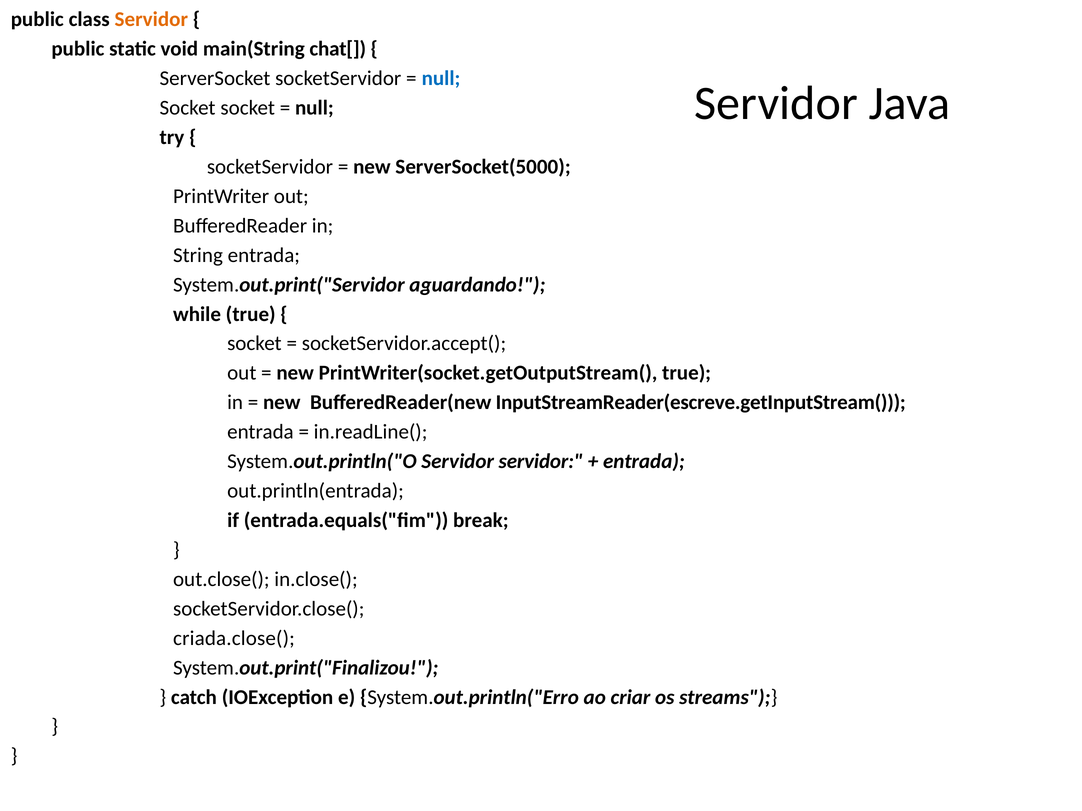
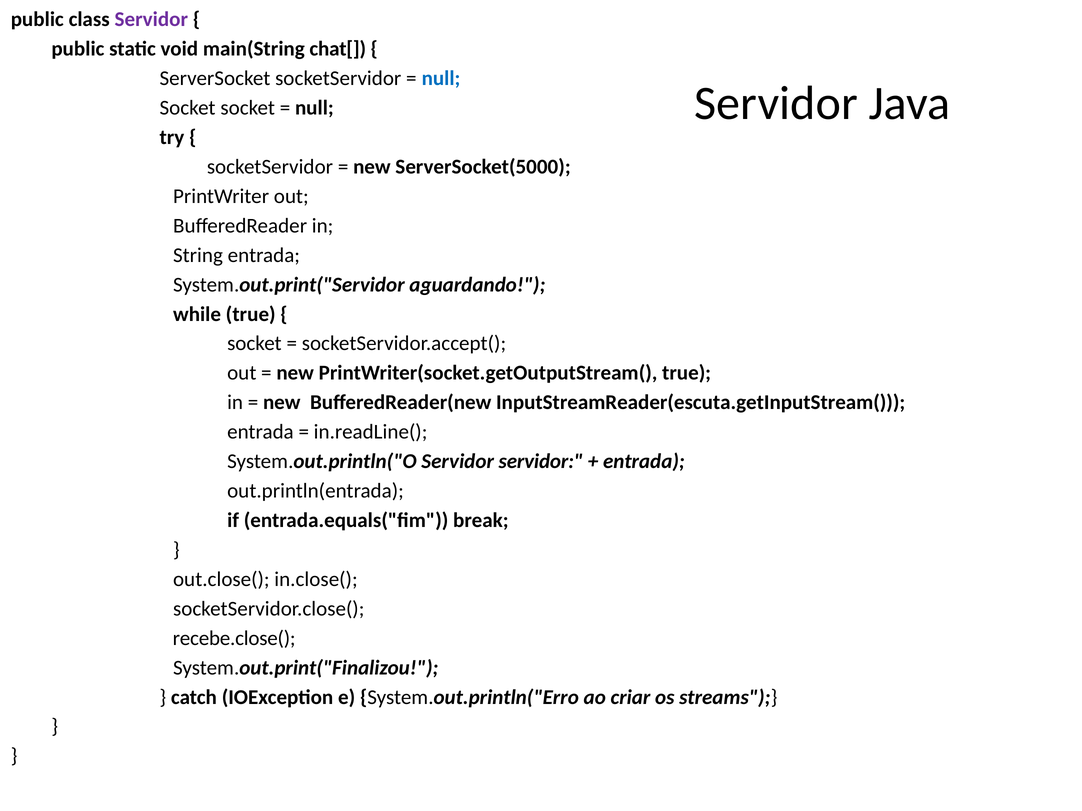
Servidor colour: orange -> purple (151, 20)
InputStreamReader(escreve.getInputStream(: InputStreamReader(escreve.getInputStream( -> InputStreamReader(escuta.getInputStream( (701, 403)
criada.close(: criada.close( -> recebe.close( (234, 639)
